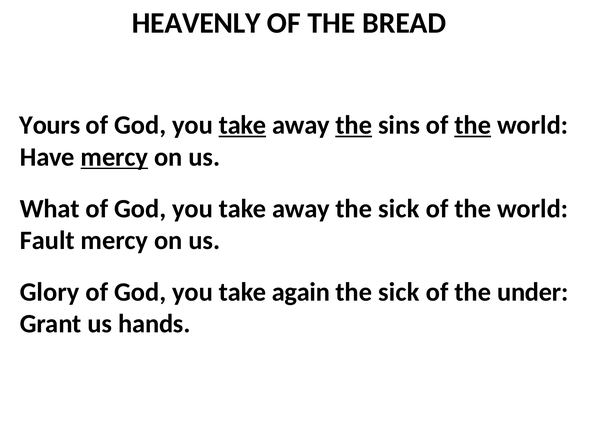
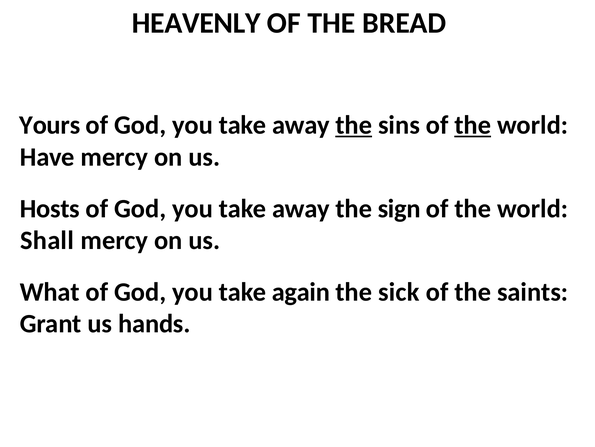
take underline: present -> none (243, 125)
mercy underline: present -> none (114, 157)
What: What -> Hosts (50, 208)
away the sick: sick -> sign (399, 208)
Fault: Fault -> Shall (47, 240)
Glory: Glory -> What (50, 292)
under: under -> saints (533, 292)
